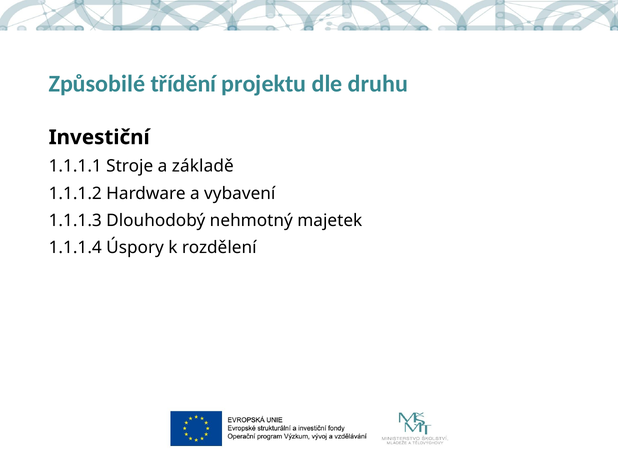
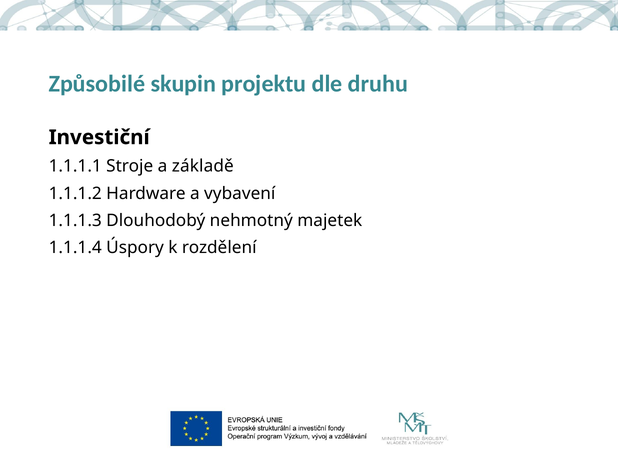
třídění: třídění -> skupin (183, 84)
